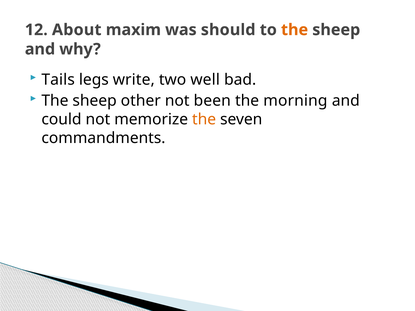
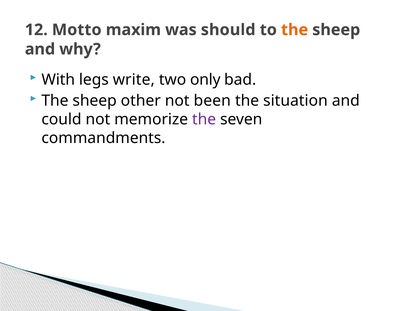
About: About -> Motto (77, 30)
Tails: Tails -> With (58, 80)
well: well -> only (205, 80)
morning: morning -> situation (295, 101)
the colour: orange -> purple (204, 119)
